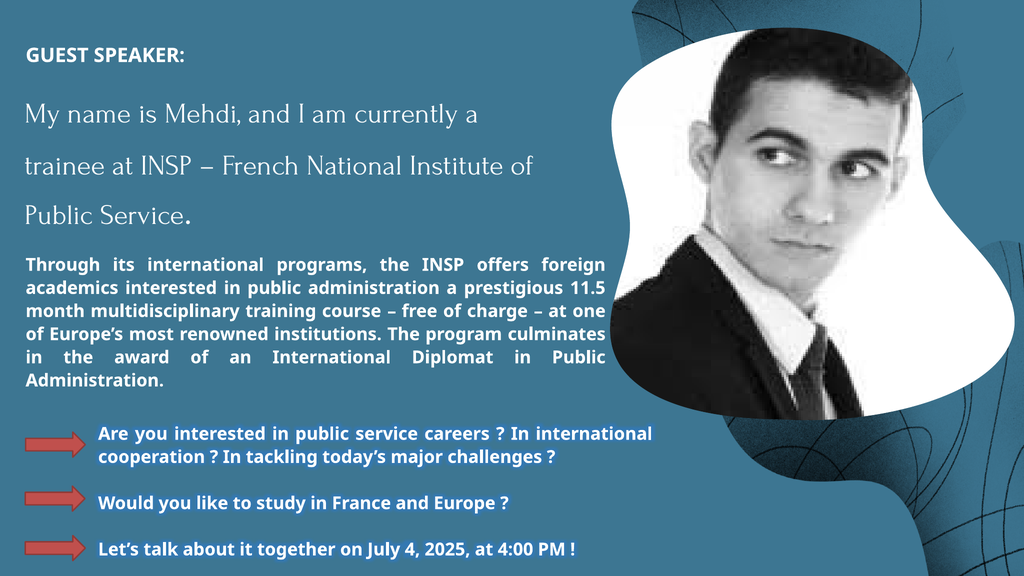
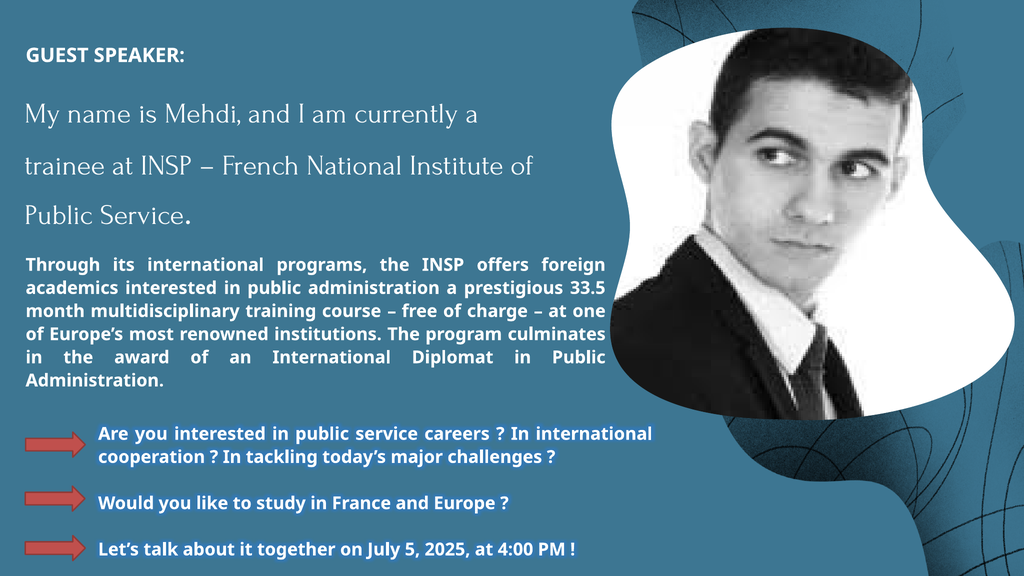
11.5: 11.5 -> 33.5 (588, 288)
4: 4 -> 5 (412, 550)
